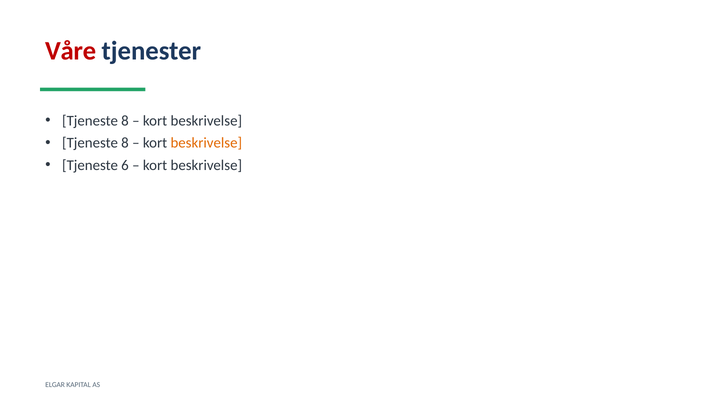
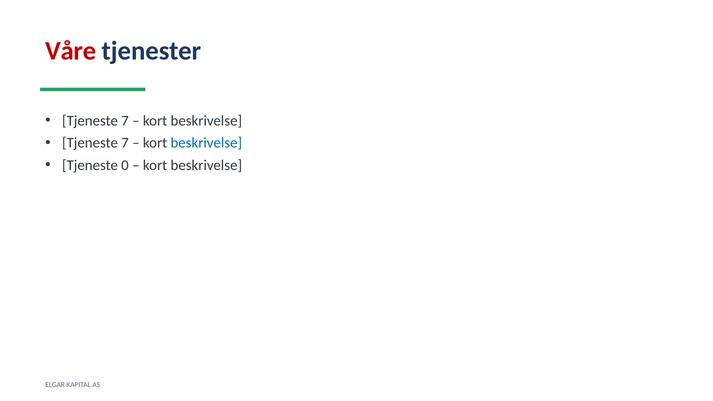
8: 8 -> 7 (125, 121)
8: 8 -> 7 (125, 143)
beskrivelse colour: orange -> blue (206, 143)
6: 6 -> 0 (125, 165)
